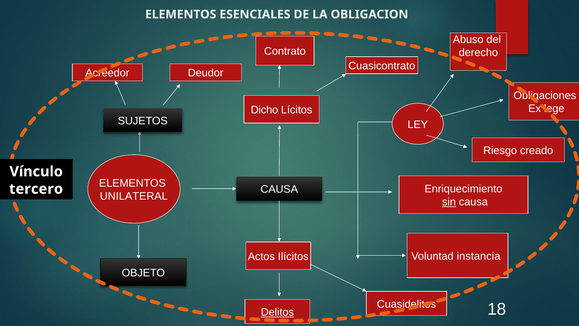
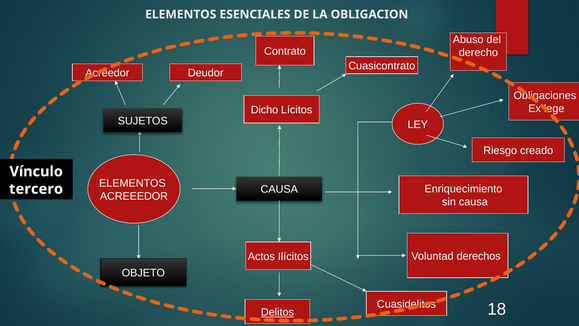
UNILATERAL: UNILATERAL -> ACREEEDOR (134, 196)
sin underline: present -> none (449, 202)
instancia: instancia -> derechos (479, 256)
